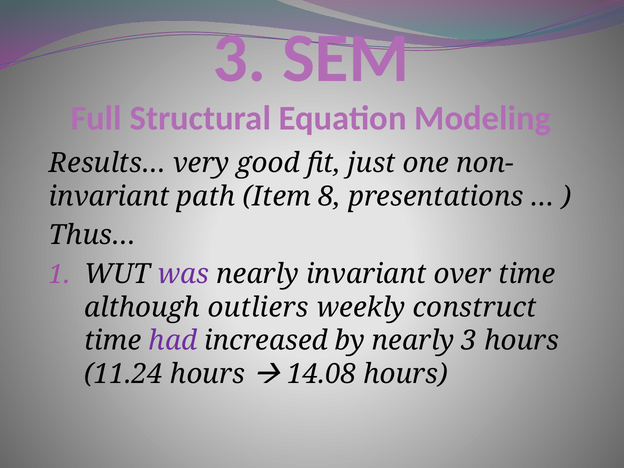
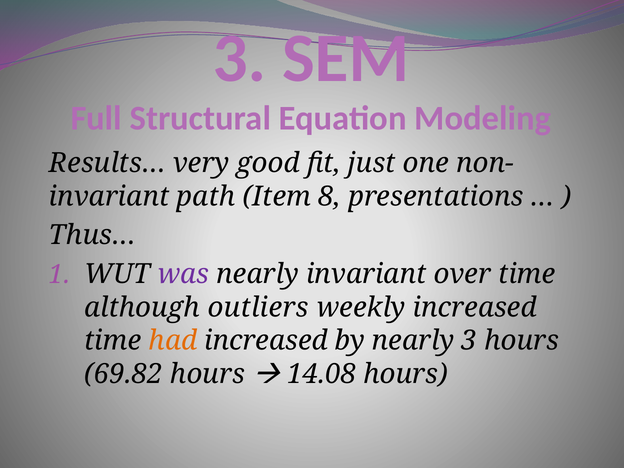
weekly construct: construct -> increased (475, 307)
had colour: purple -> orange (173, 341)
11.24: 11.24 -> 69.82 (123, 374)
